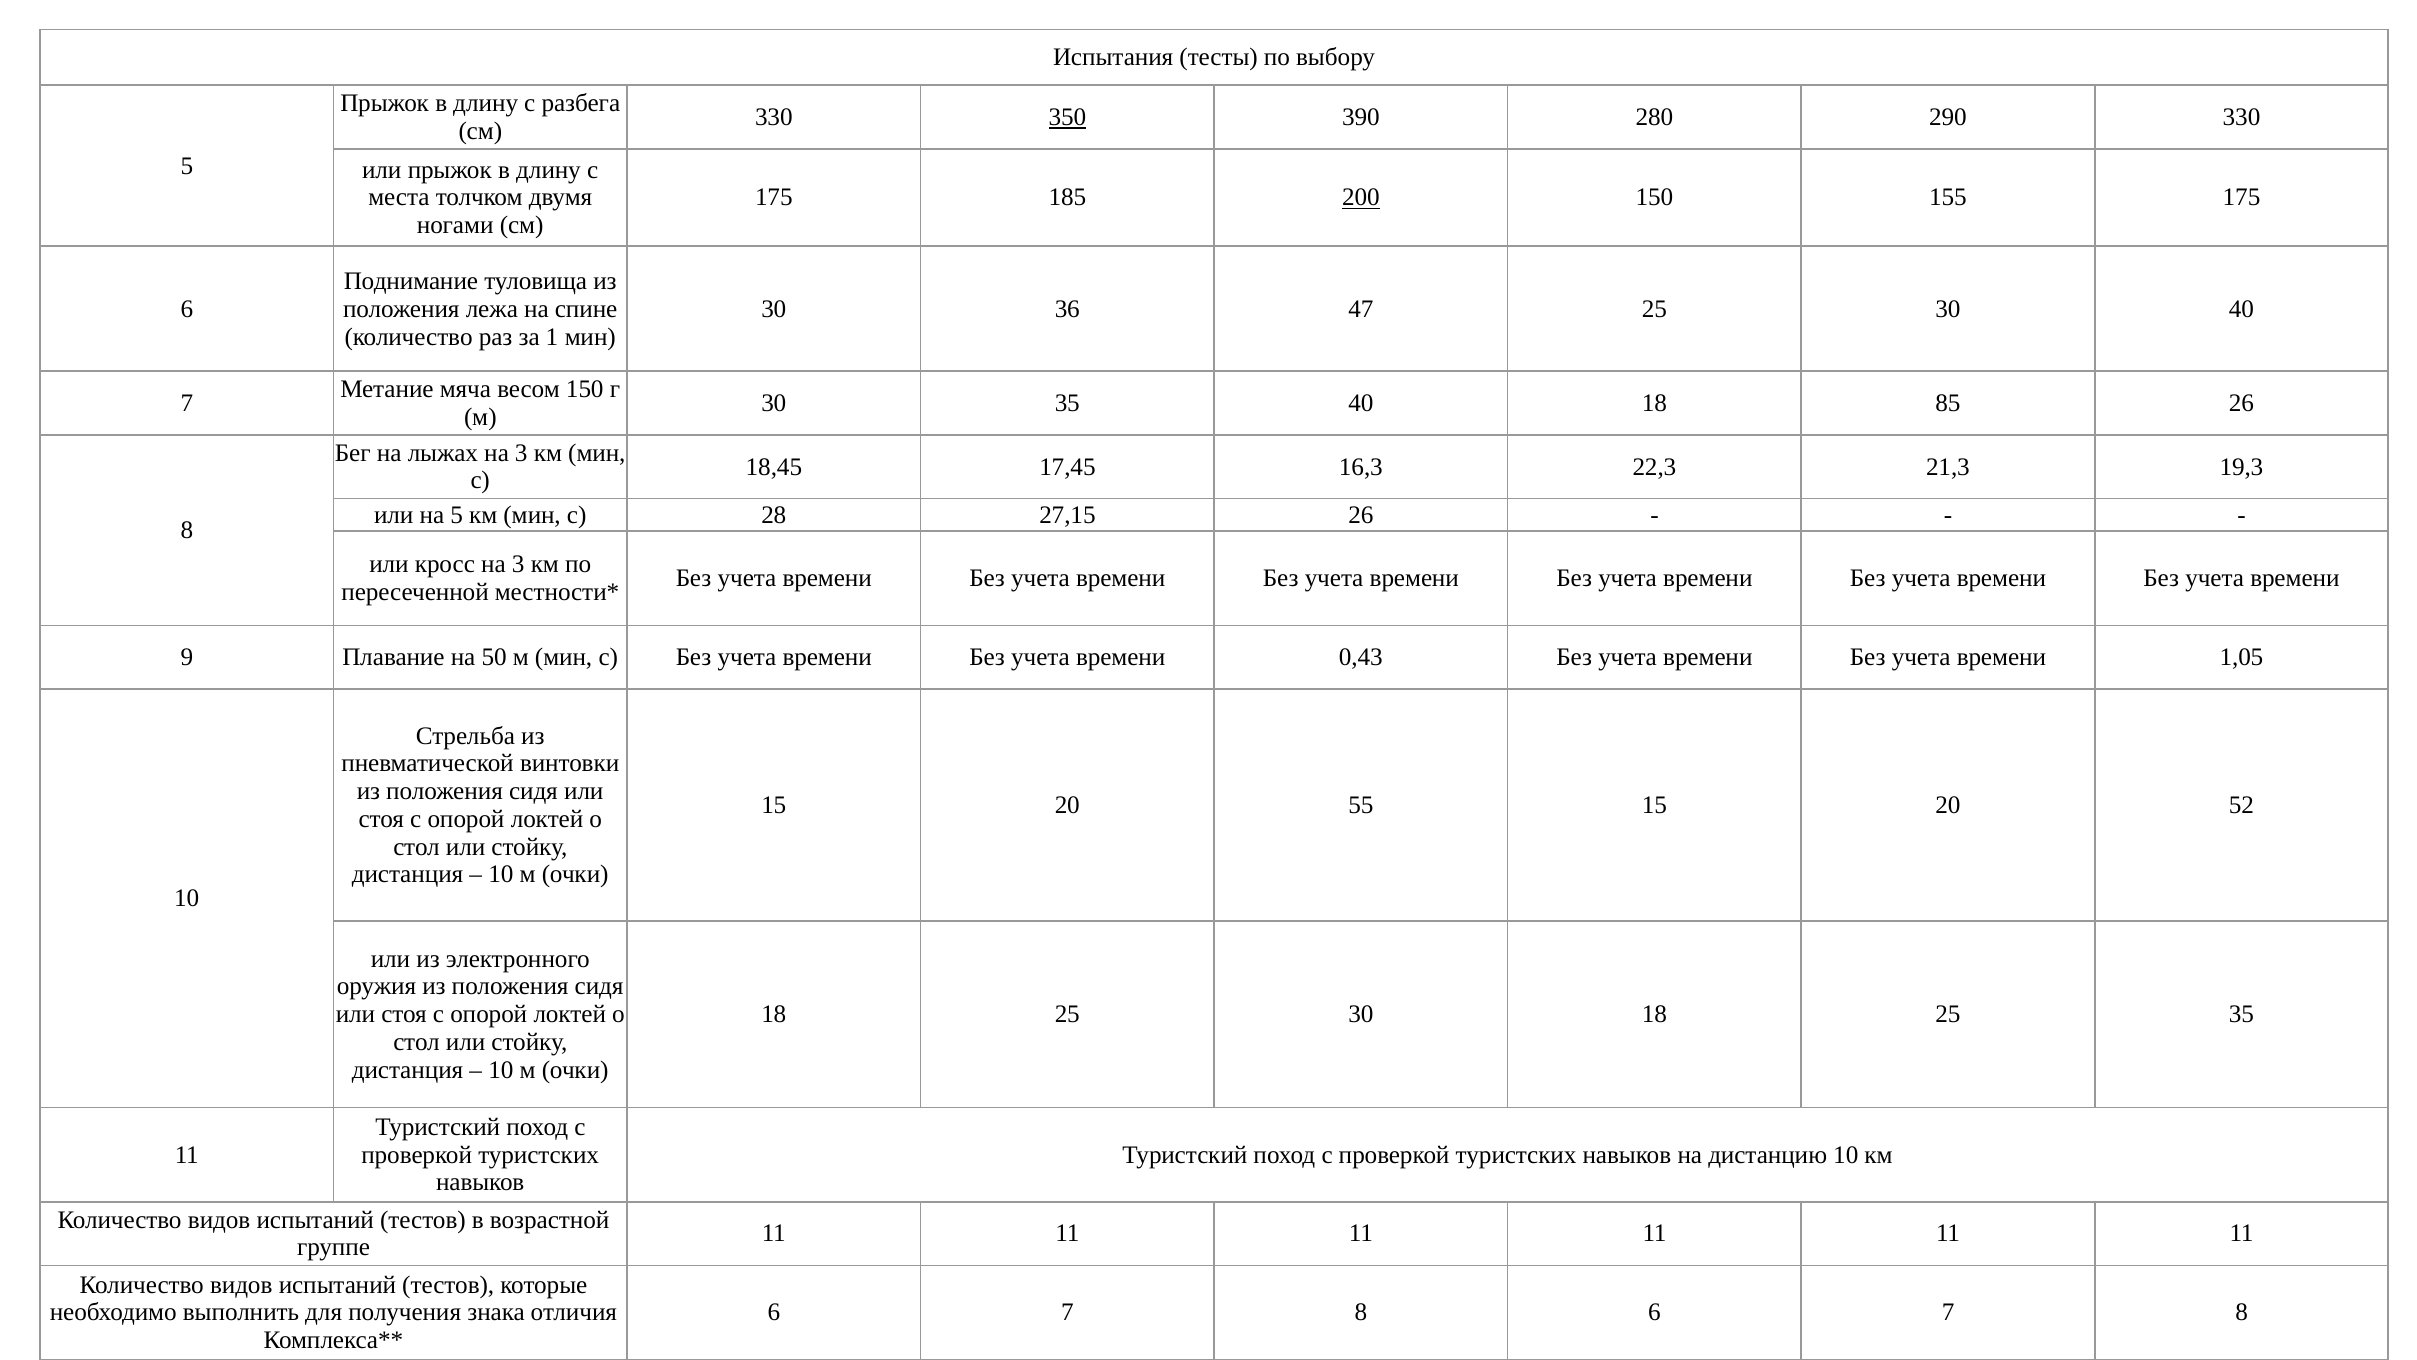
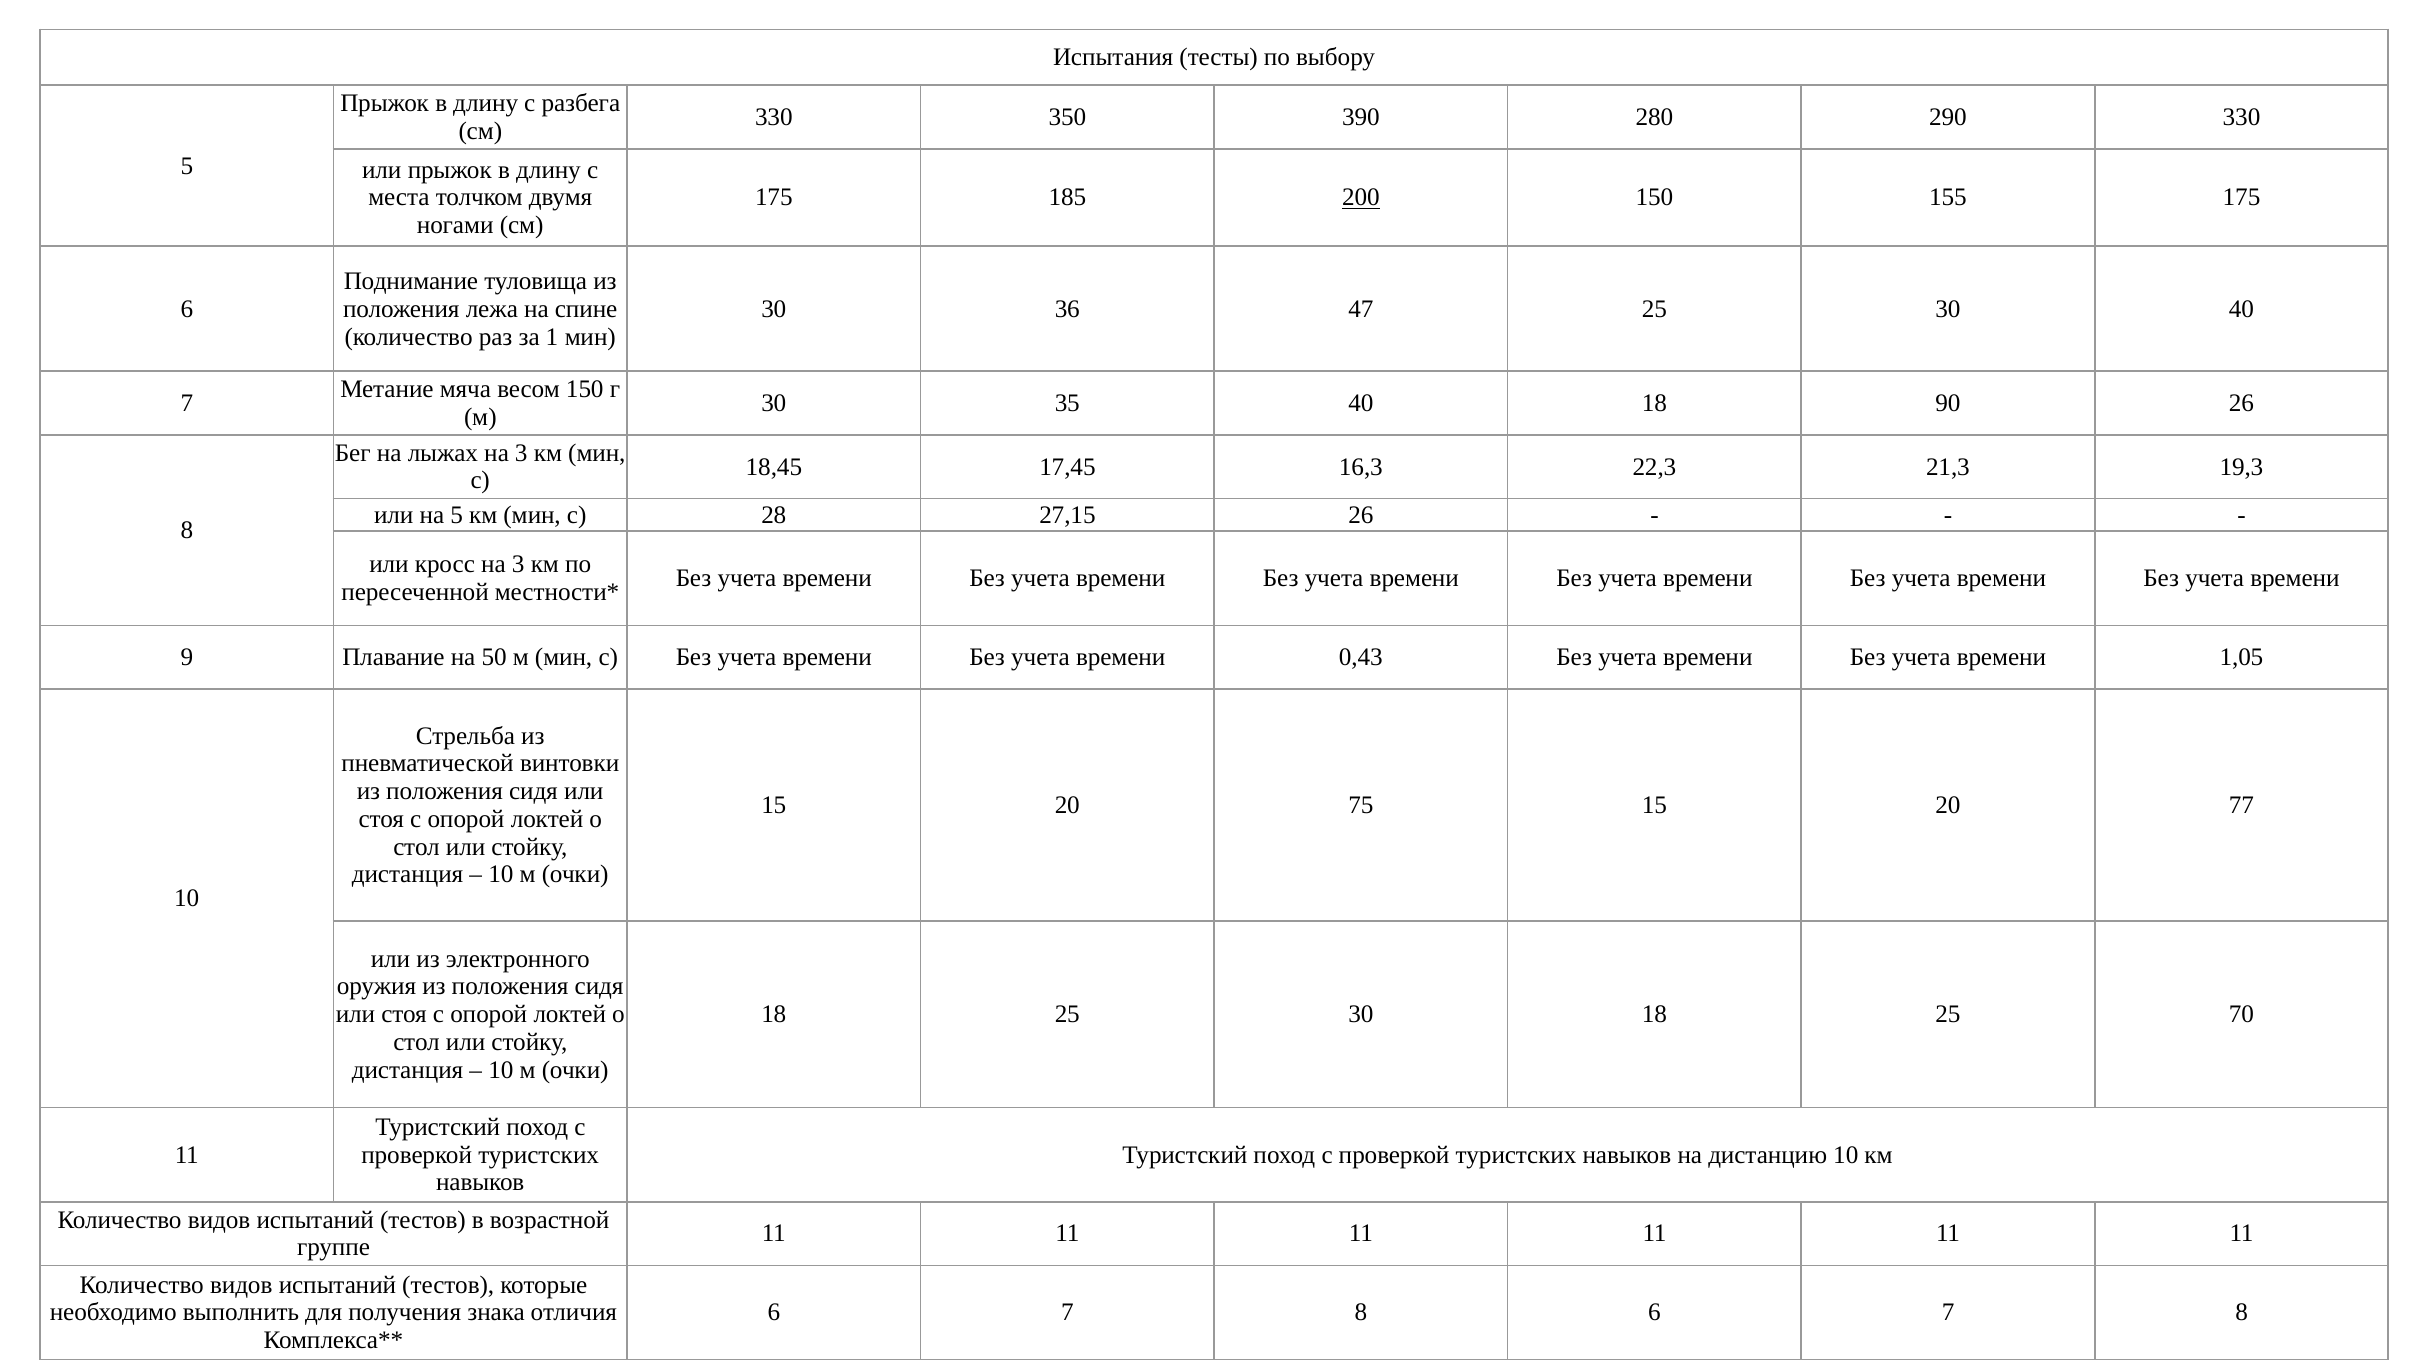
350 underline: present -> none (1067, 117)
85: 85 -> 90 (1948, 403)
55: 55 -> 75 (1361, 805)
52: 52 -> 77 (2241, 805)
25 35: 35 -> 70 (2241, 1014)
